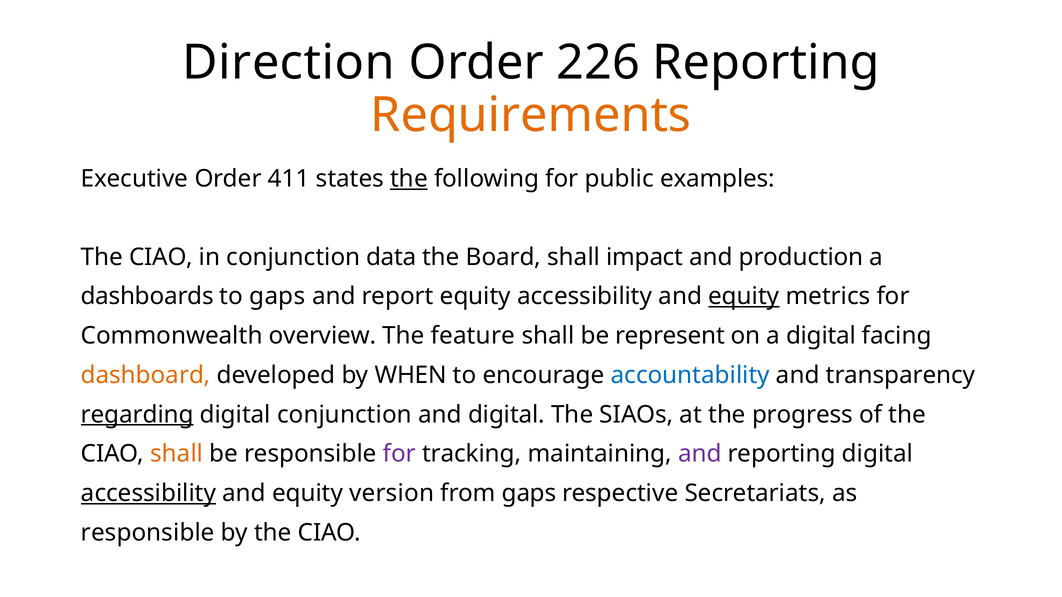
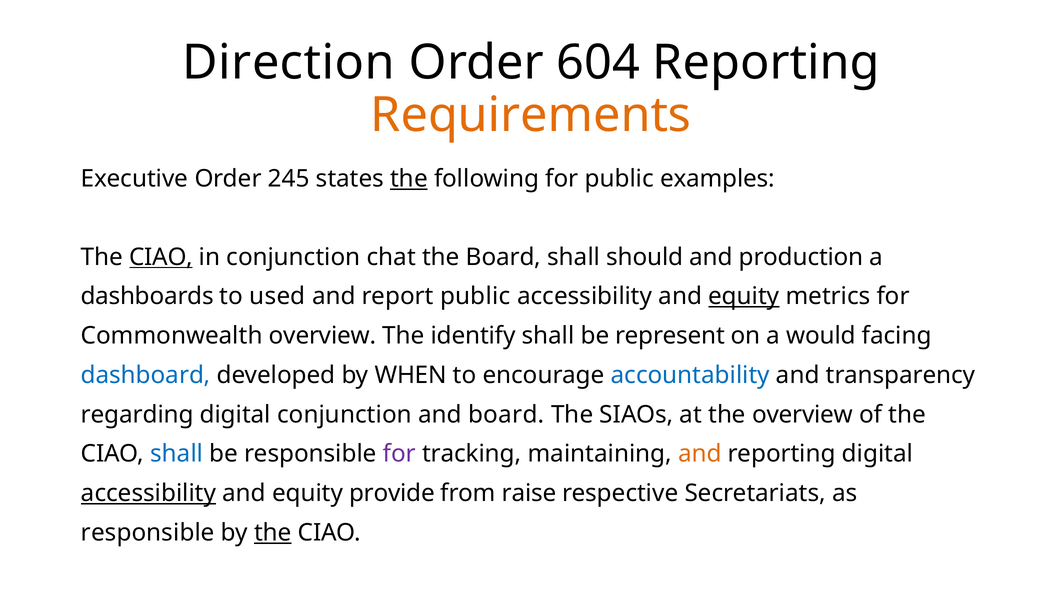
226: 226 -> 604 (598, 63)
411: 411 -> 245 (289, 179)
CIAO underline: none -> present (161, 257)
data: data -> chat (391, 257)
impact: impact -> should (645, 257)
to gaps: gaps -> used (277, 297)
report equity: equity -> public (475, 297)
feature: feature -> identify (473, 336)
a digital: digital -> would (821, 336)
dashboard colour: orange -> blue (146, 375)
regarding underline: present -> none (137, 415)
and digital: digital -> board (506, 415)
the progress: progress -> overview (802, 415)
shall colour: orange -> blue (177, 454)
and colour: purple -> orange (700, 454)
version: version -> provide (392, 494)
from gaps: gaps -> raise (529, 494)
the underline: none -> present (273, 533)
